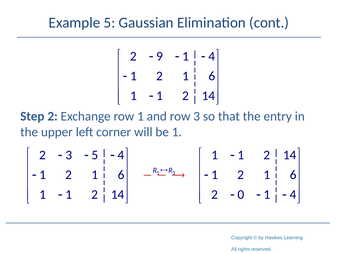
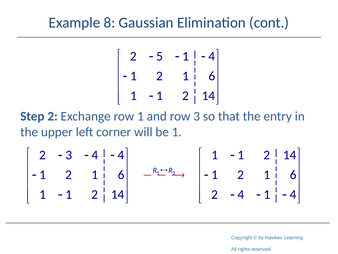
Example 5: 5 -> 8 (110, 23)
9: 9 -> 5 (160, 56)
3 5: 5 -> 4 (95, 155)
2 0: 0 -> 4 (241, 194)
